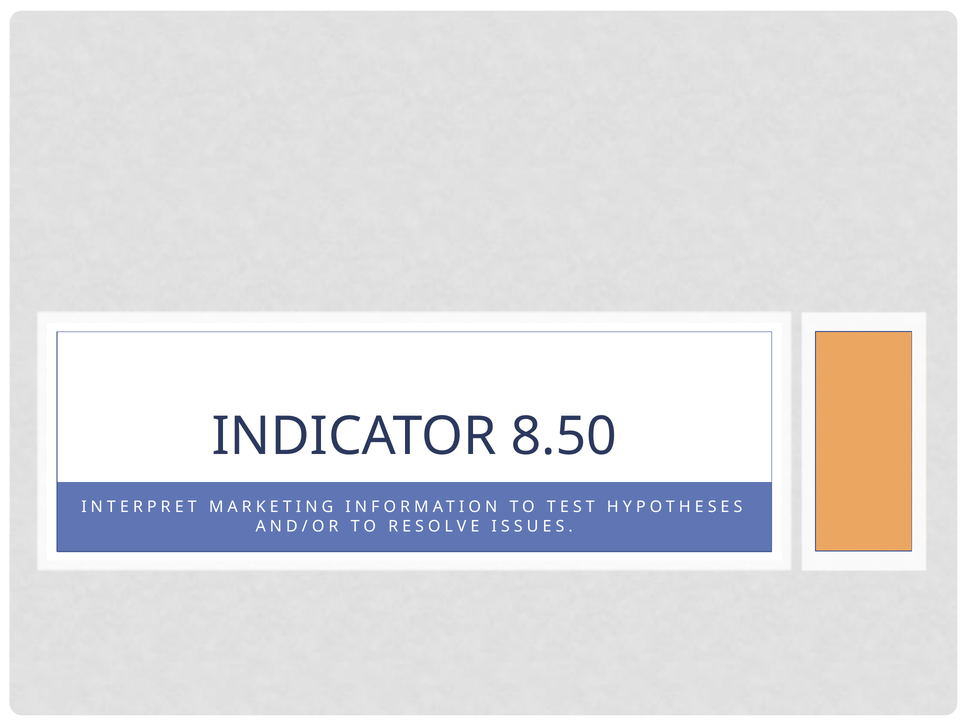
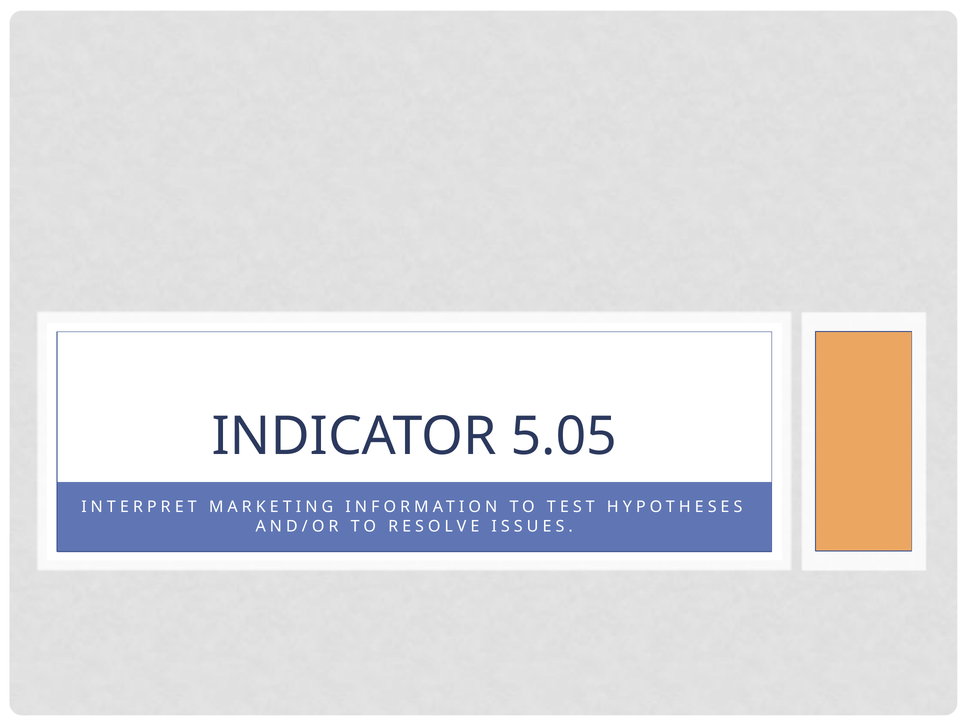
8.50: 8.50 -> 5.05 (564, 437)
